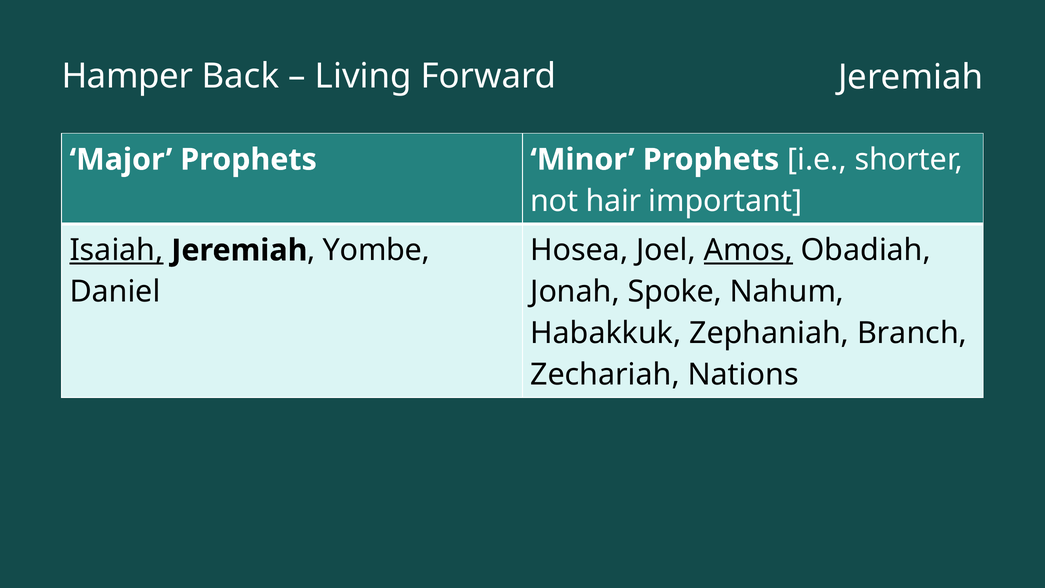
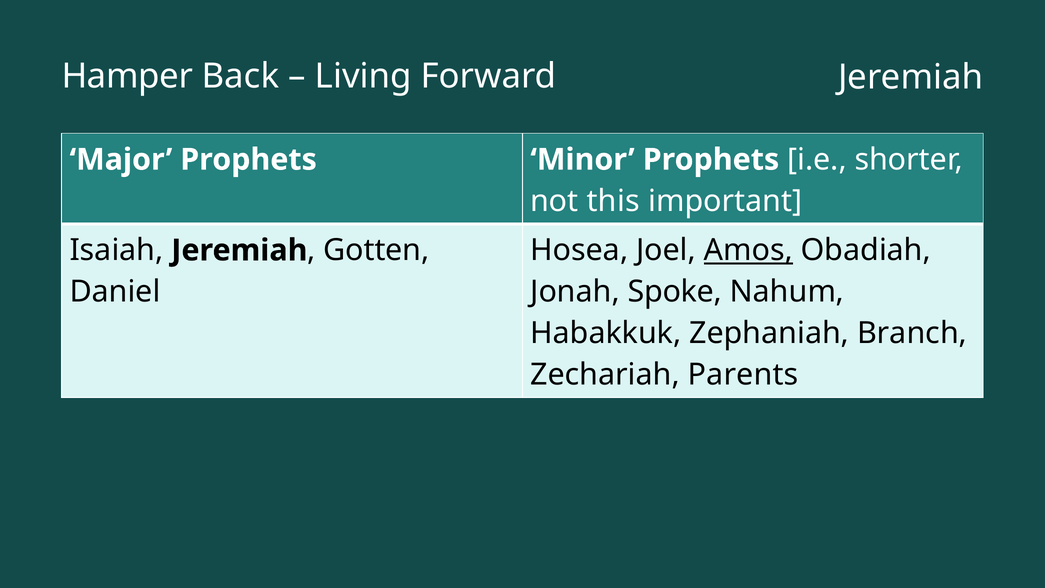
hair: hair -> this (613, 201)
Isaiah underline: present -> none (116, 250)
Yombe: Yombe -> Gotten (376, 250)
Nations: Nations -> Parents (743, 374)
